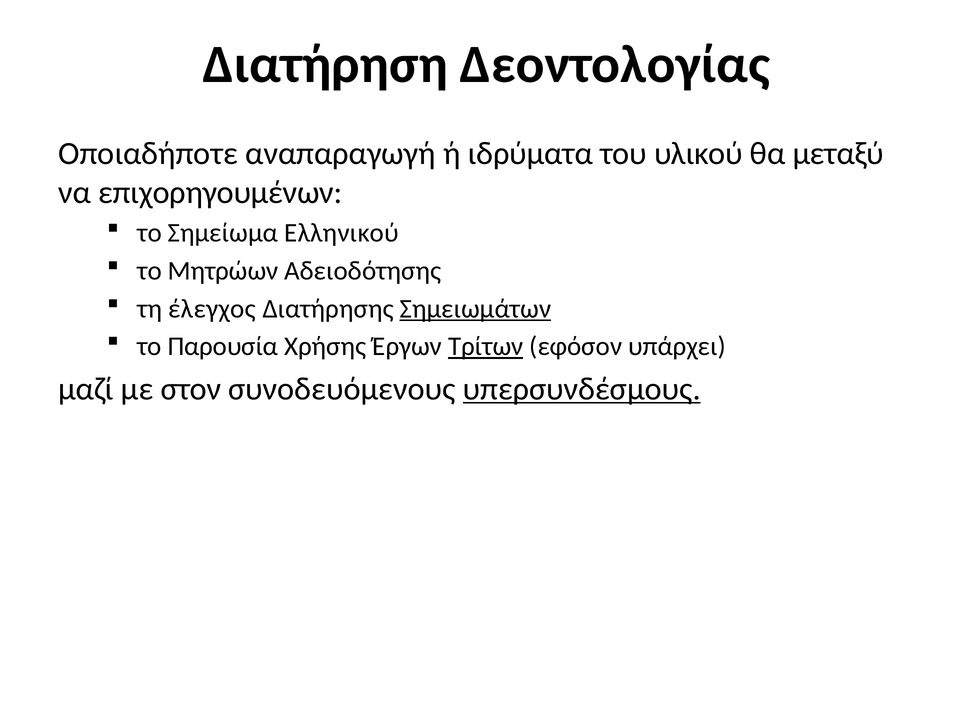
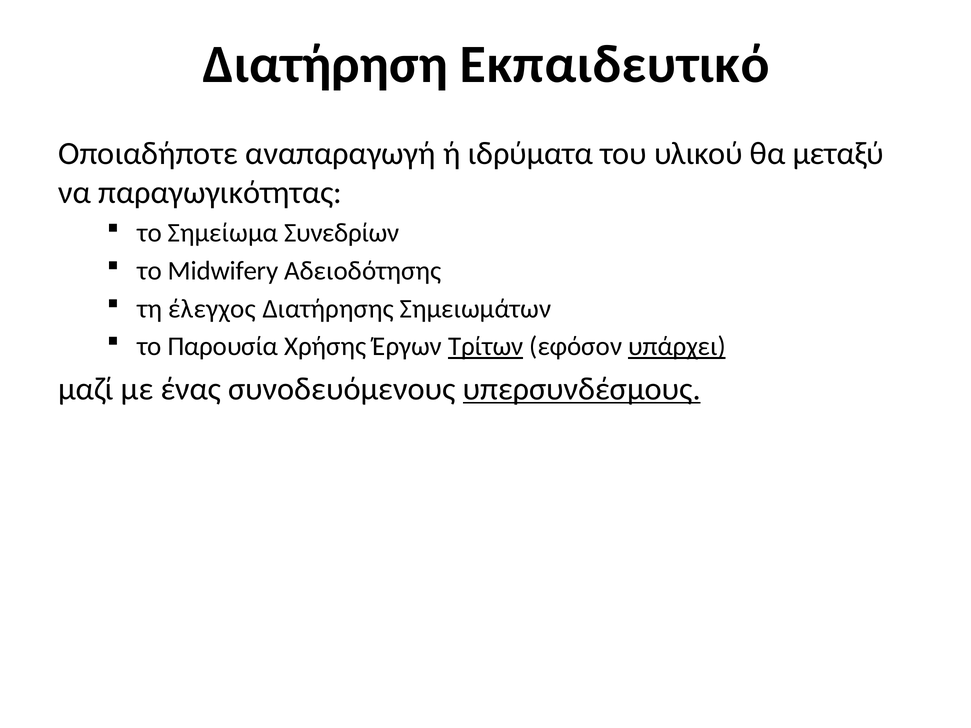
Δεοντολογίας: Δεοντολογίας -> Εκπαιδευτικό (615, 64)
επιχορηγουμένων: επιχορηγουμένων -> παραγωγικότητας (220, 192)
Ελληνικού: Ελληνικού -> Συνεδρίων (342, 233)
Μητρώων: Μητρώων -> Midwifery (223, 271)
Σημειωμάτων underline: present -> none (475, 309)
υπάρχει underline: none -> present (677, 347)
στον: στον -> ένας (191, 389)
